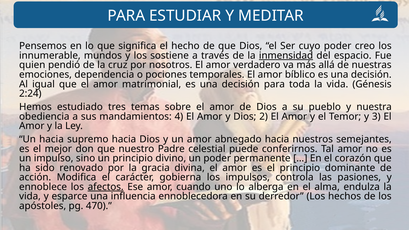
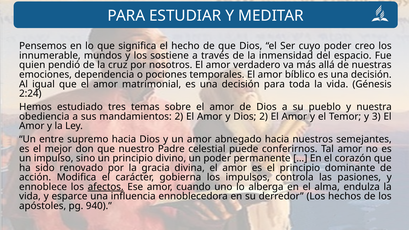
inmensidad underline: present -> none (286, 56)
mandamientos 4: 4 -> 2 (179, 117)
Un hacia: hacia -> entre (52, 139)
470: 470 -> 940 (99, 206)
